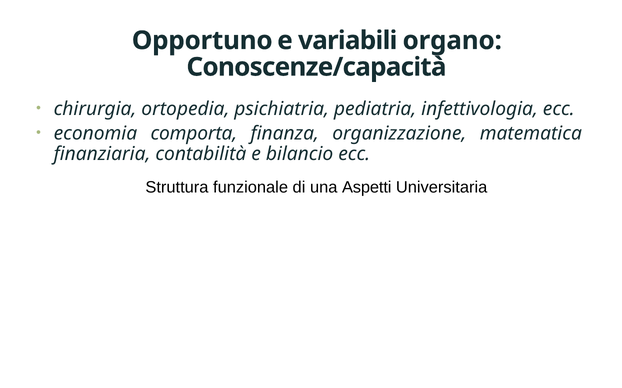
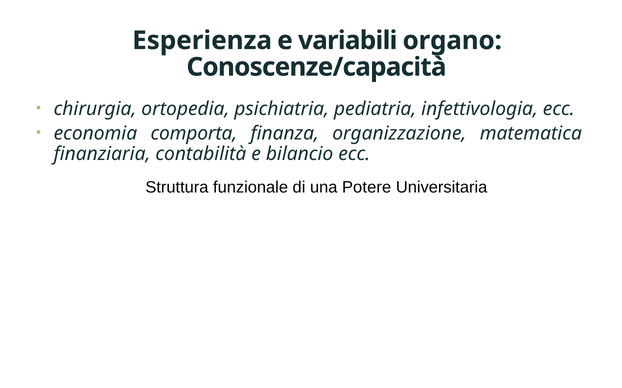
Opportuno: Opportuno -> Esperienza (202, 41)
Aspetti: Aspetti -> Potere (367, 188)
